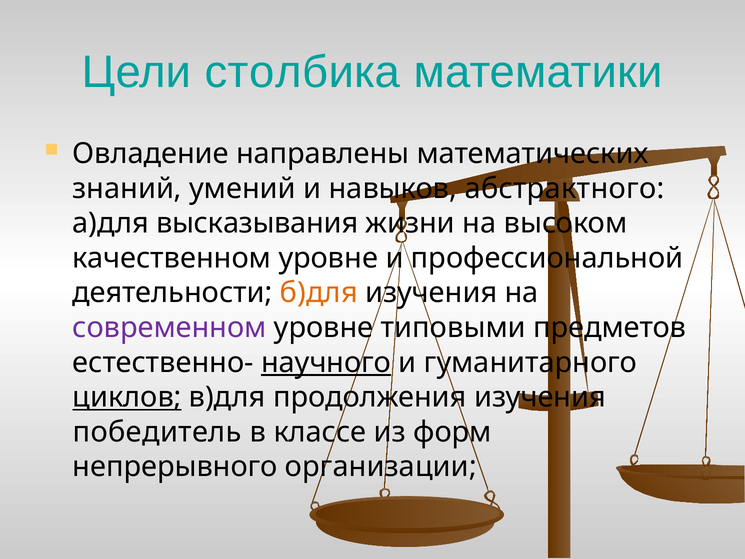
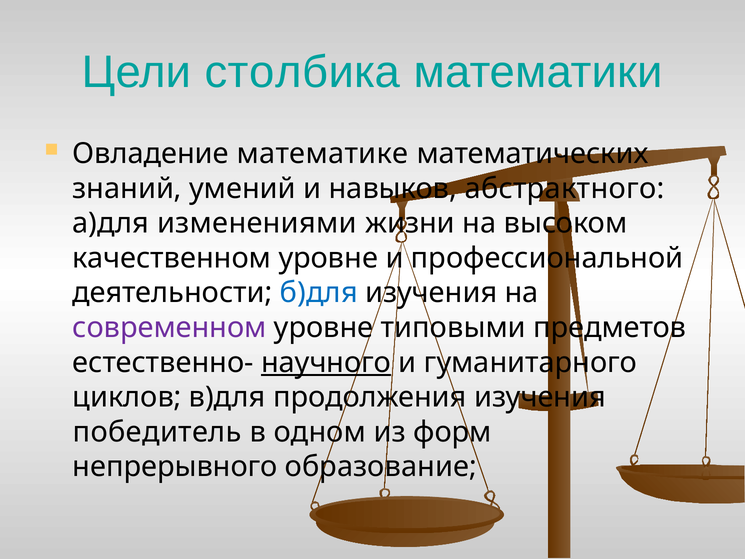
направлены: направлены -> математике (323, 154)
высказывания: высказывания -> изменениями (257, 223)
б)для colour: orange -> blue (319, 293)
циклов underline: present -> none (127, 397)
классе: классе -> одном (320, 432)
организации: организации -> образование (381, 467)
